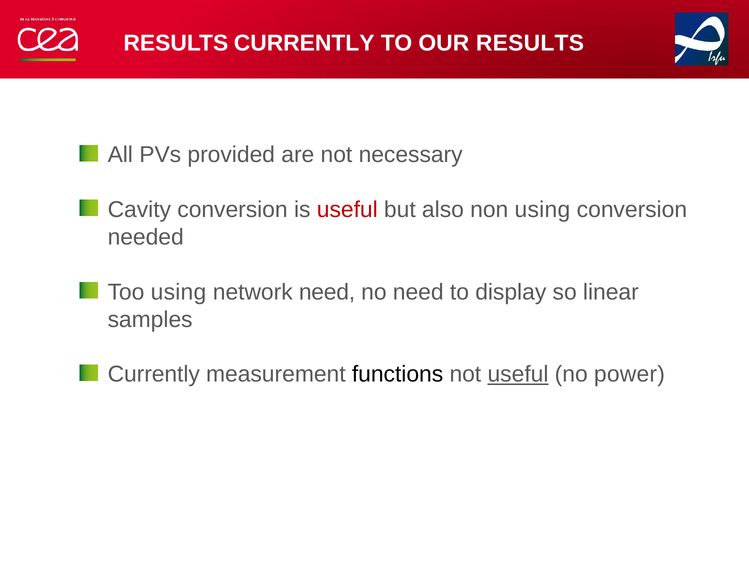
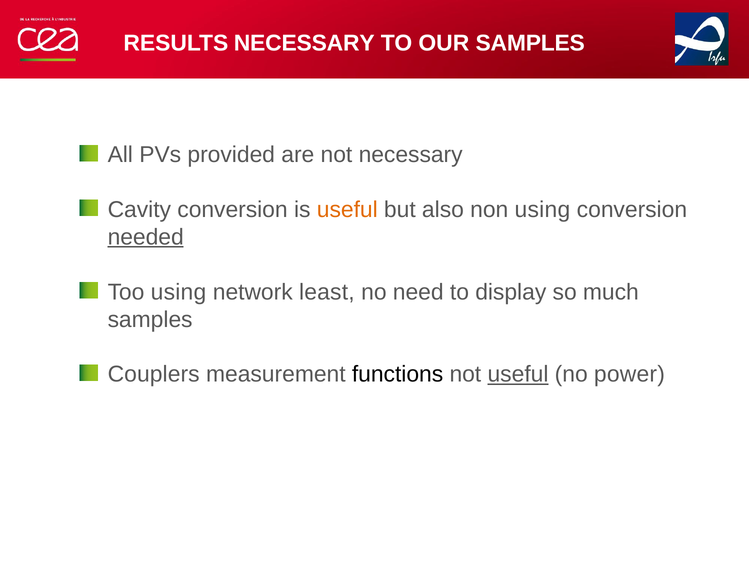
RESULTS CURRENTLY: CURRENTLY -> NECESSARY (304, 43)
OUR RESULTS: RESULTS -> SAMPLES (530, 43)
useful colour: red -> orange (347, 210)
needed underline: none -> present (146, 237)
network need: need -> least (327, 292)
linear: linear -> much (611, 292)
Currently: Currently -> Couplers (154, 374)
